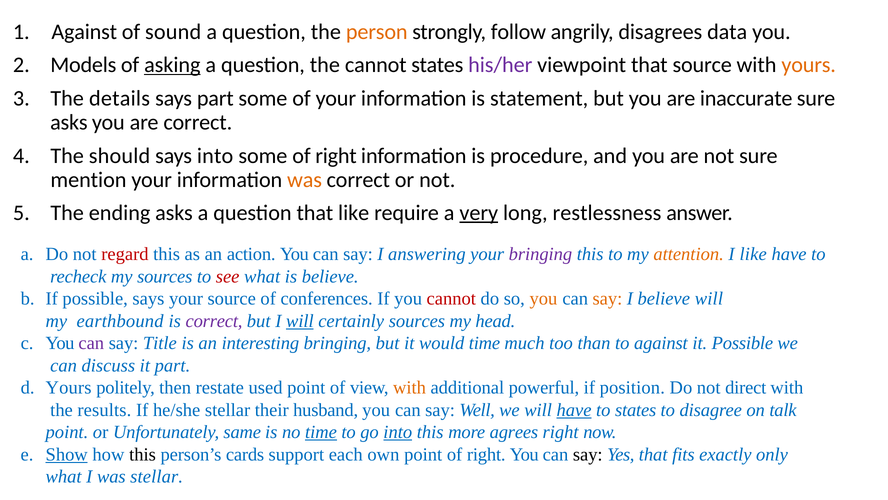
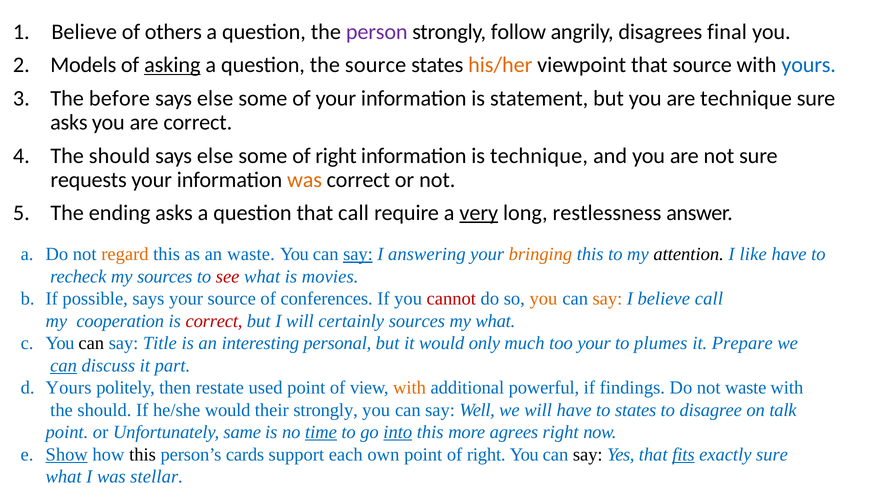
1 Against: Against -> Believe (84, 32)
sound: sound -> others (173, 32)
person colour: orange -> purple (377, 32)
data: data -> final (727, 32)
the cannot: cannot -> source (376, 65)
his/her colour: purple -> orange (500, 65)
yours colour: orange -> blue (809, 65)
details: details -> before (119, 98)
part: part -> else (215, 98)
are inaccurate: inaccurate -> technique (746, 98)
into: into -> else (215, 156)
is procedure: procedure -> technique (539, 156)
mention: mention -> requests (89, 180)
that like: like -> call (354, 213)
regard colour: red -> orange (125, 254)
an action: action -> waste (251, 254)
say underline: none -> present (358, 254)
bringing colour: purple -> orange (540, 254)
attention colour: orange -> black (689, 254)
is believe: believe -> movies (330, 276)
believe will: will -> call (709, 298)
earthbound: earthbound -> cooperation (120, 321)
correct colour: purple -> red (214, 321)
will underline: present -> none (300, 321)
my head: head -> what (495, 321)
can colour: purple -> black (91, 343)
interesting bringing: bringing -> personal (337, 343)
would time: time -> only (484, 343)
too than: than -> your (594, 343)
to against: against -> plumes (661, 343)
it Possible: Possible -> Prepare (742, 343)
can underline: none -> present (64, 365)
position: position -> findings (632, 387)
not direct: direct -> waste (746, 387)
results: results -> should (104, 410)
he/she stellar: stellar -> would (228, 410)
their husband: husband -> strongly (326, 410)
have underline: present -> none (574, 410)
fits underline: none -> present (683, 454)
exactly only: only -> sure (772, 454)
